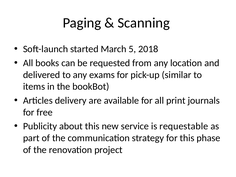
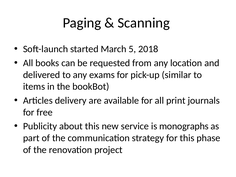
requestable: requestable -> monographs (184, 126)
